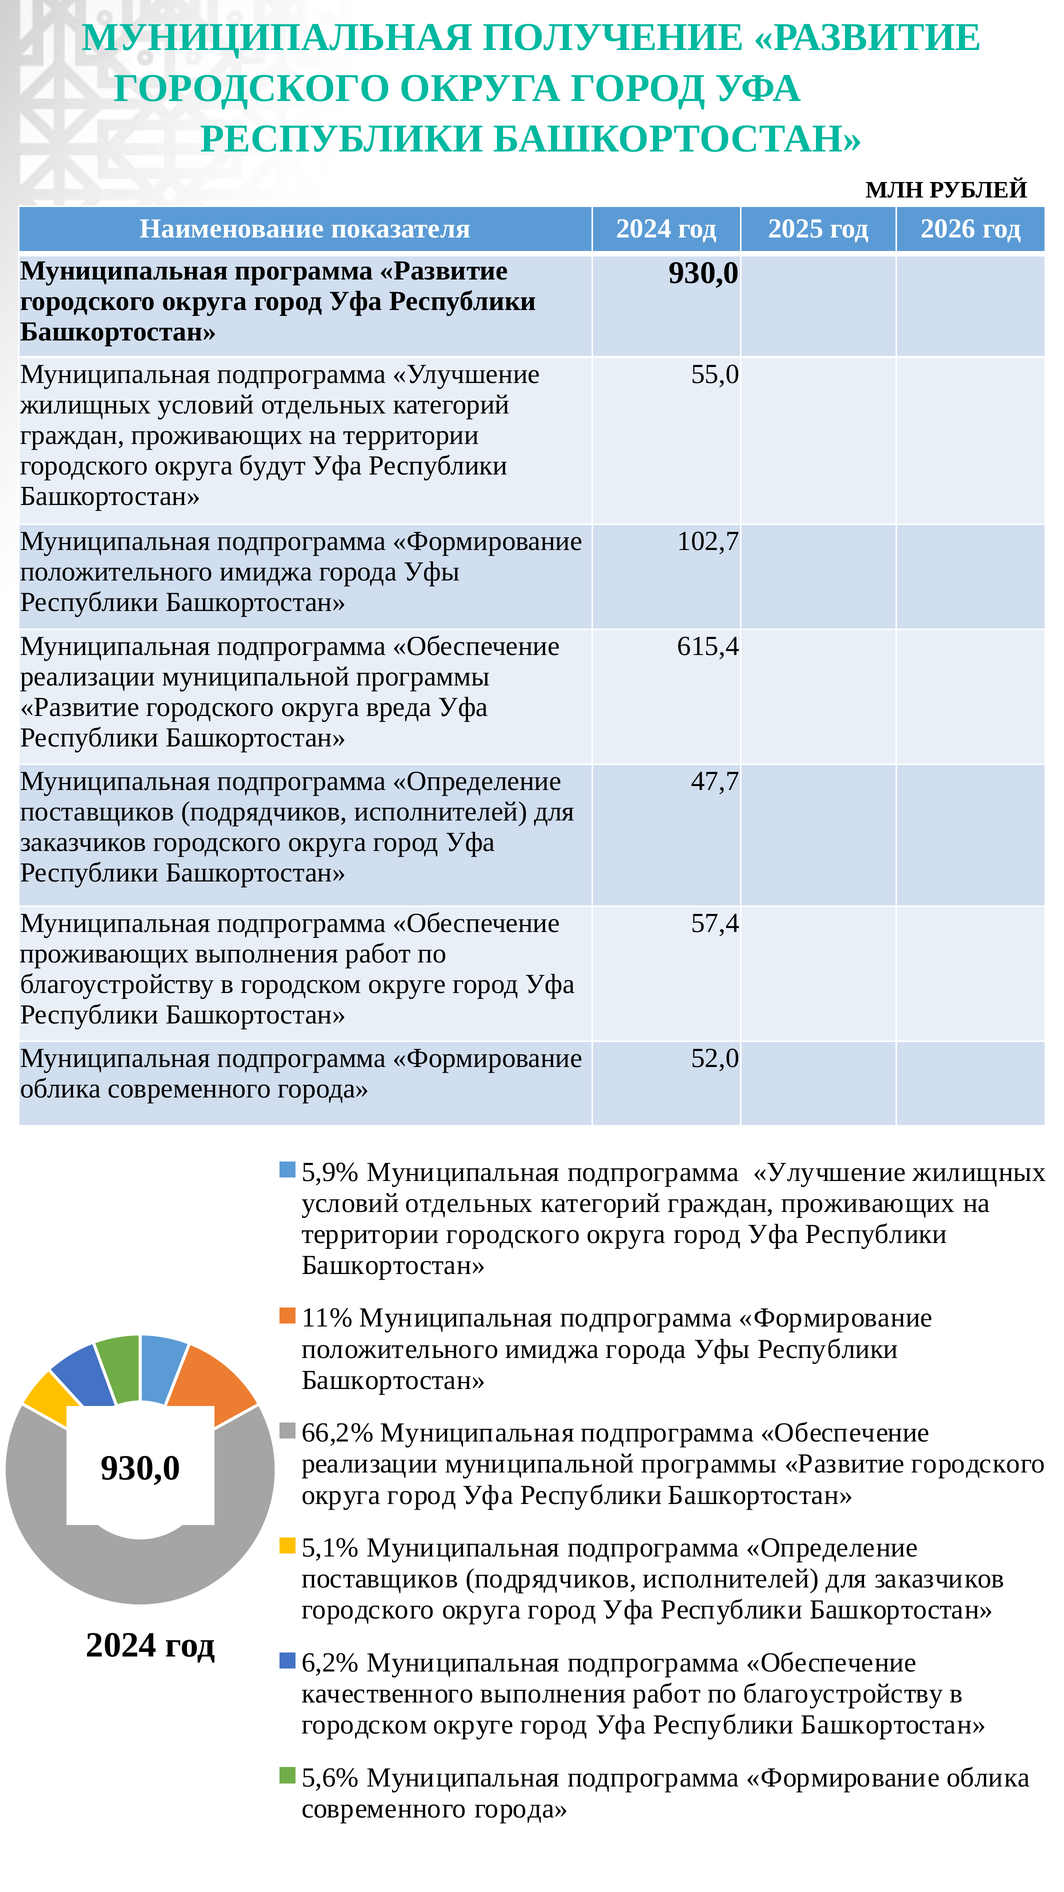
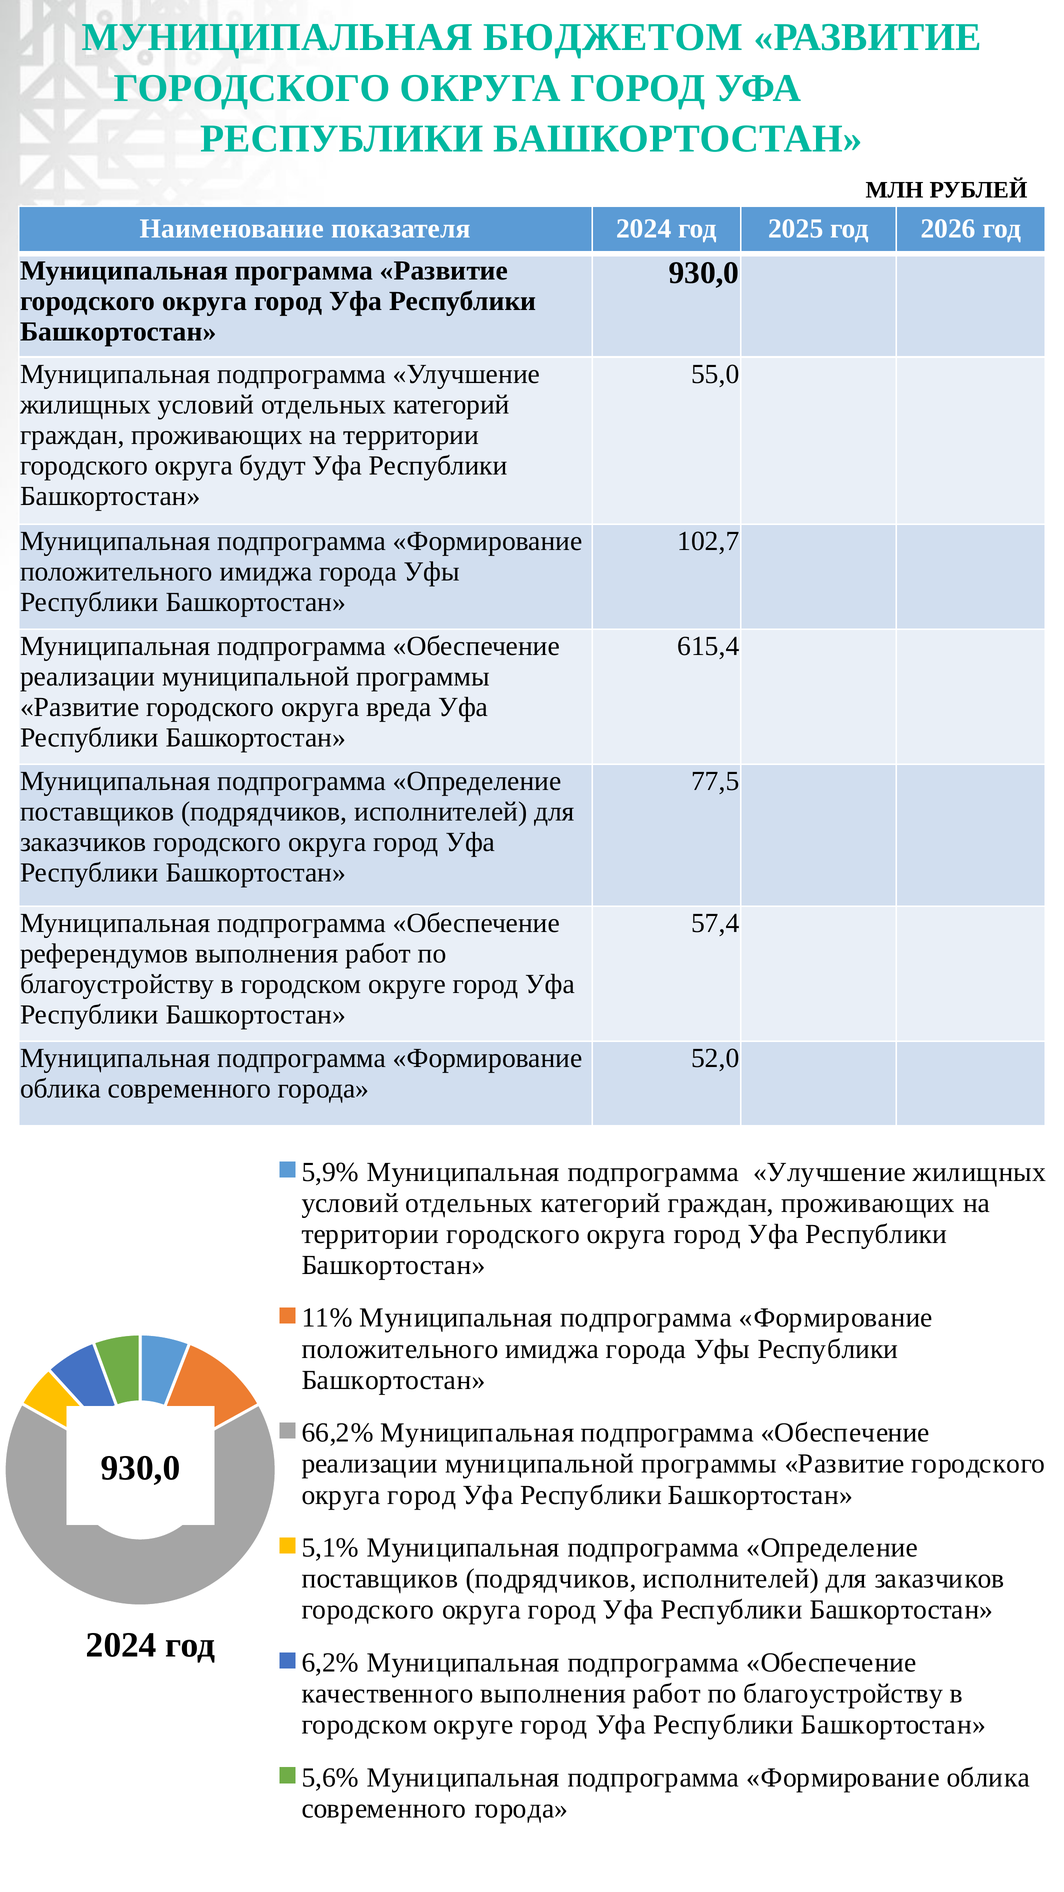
ПОЛУЧЕНИЕ: ПОЛУЧЕНИЕ -> БЮДЖЕТОМ (613, 37)
47,7: 47,7 -> 77,5 (715, 781)
проживающих: проживающих -> референдумов (104, 954)
